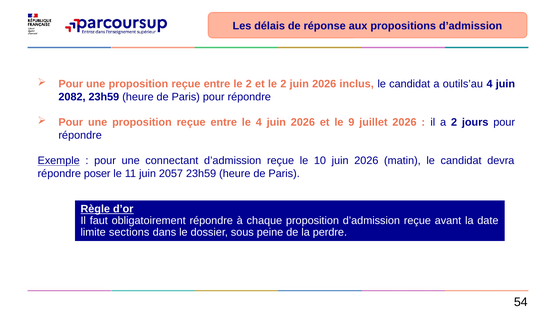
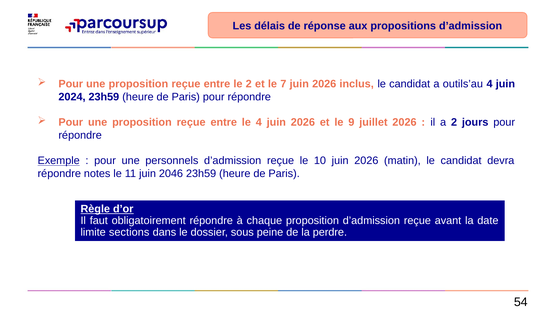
et le 2: 2 -> 7 (283, 84)
2082: 2082 -> 2024 (72, 97)
connectant: connectant -> personnels (172, 161)
poser: poser -> notes (97, 174)
2057: 2057 -> 2046 (171, 174)
